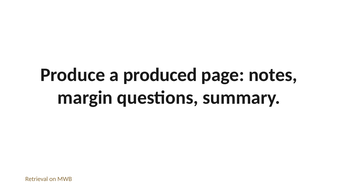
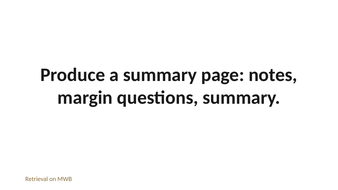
a produced: produced -> summary (160, 75)
